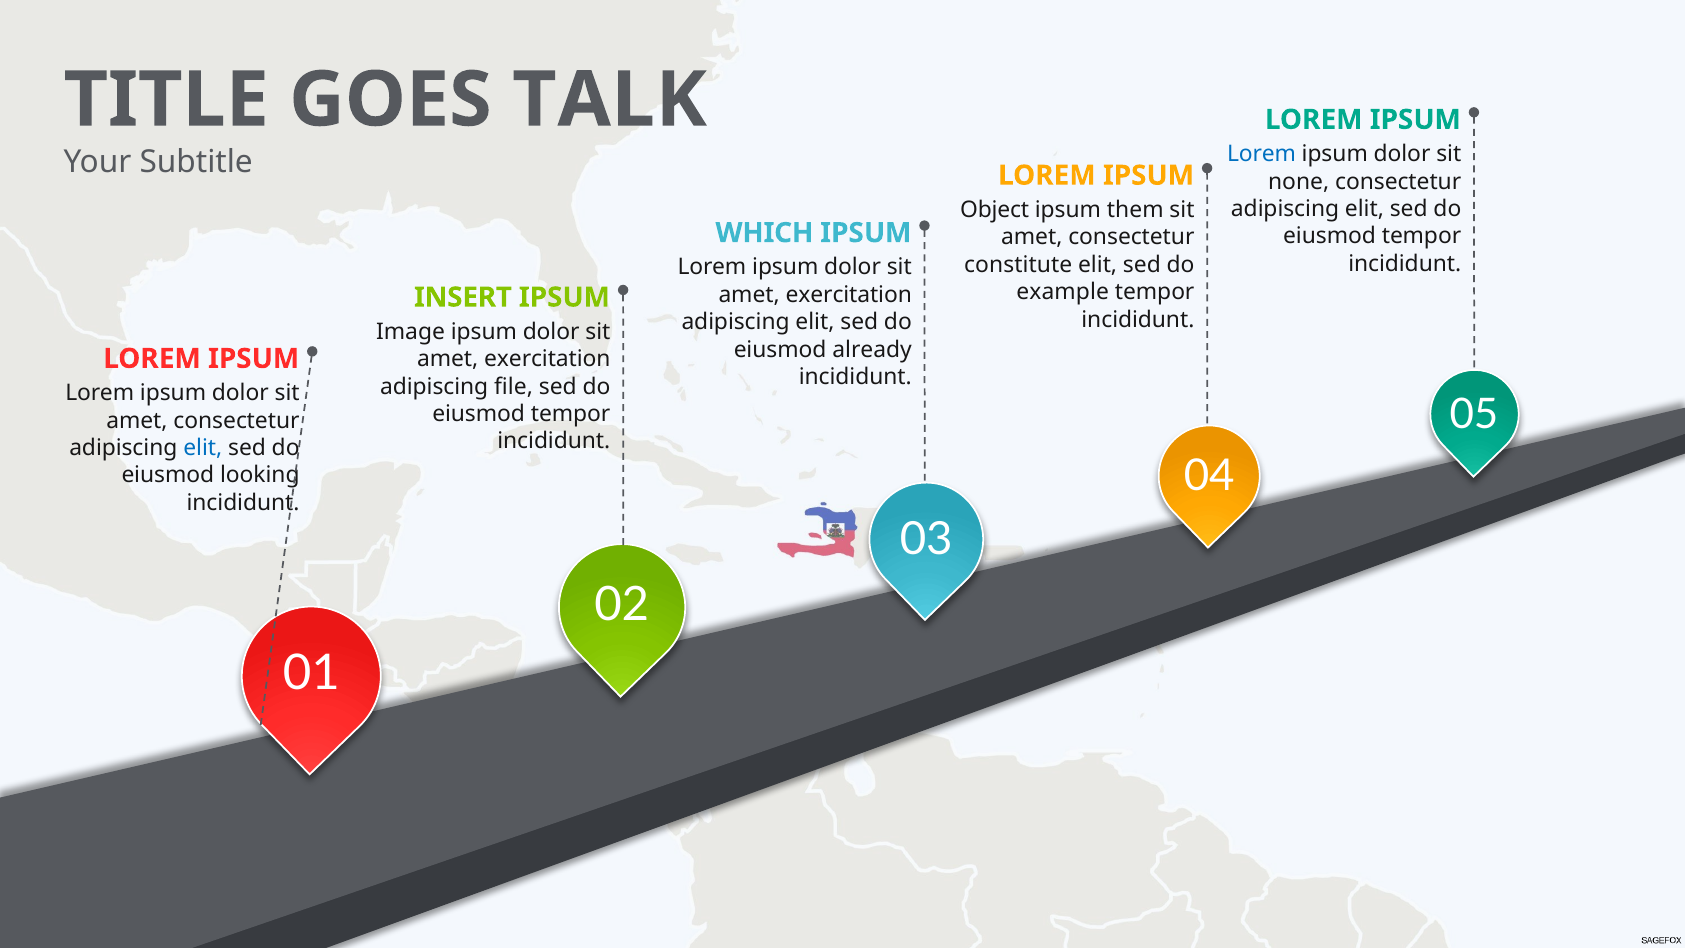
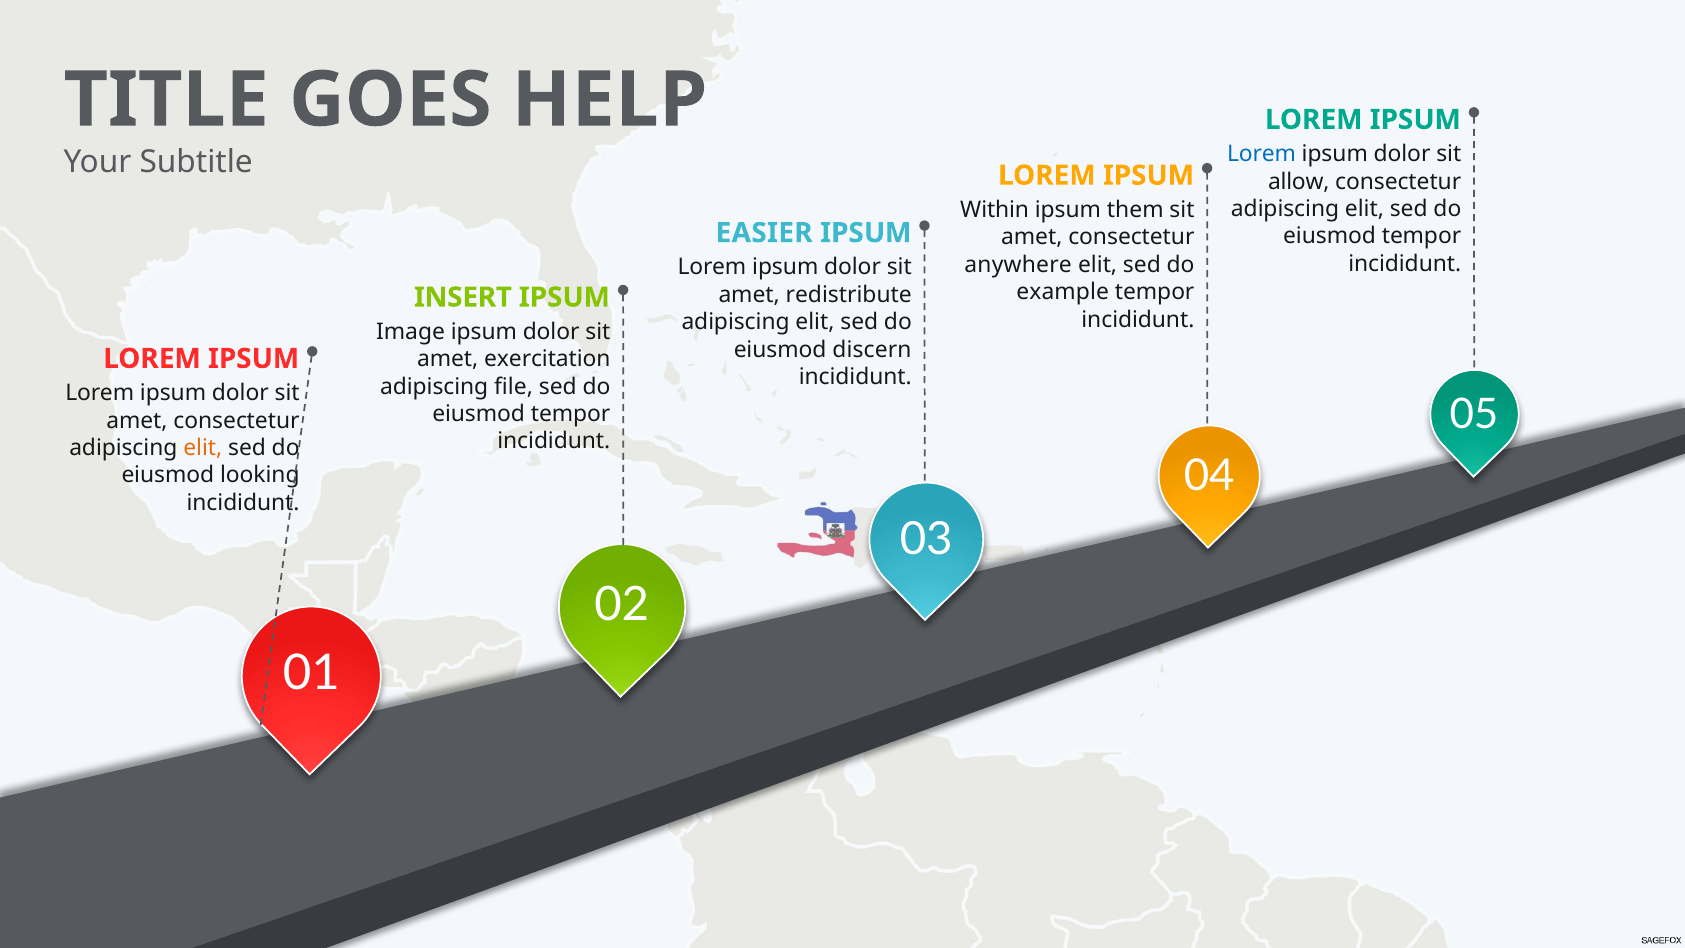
TALK: TALK -> HELP (610, 100)
none: none -> allow (1299, 181)
Object: Object -> Within (995, 210)
WHICH: WHICH -> EASIER (764, 233)
constitute: constitute -> anywhere (1018, 265)
exercitation: exercitation -> redistribute (849, 295)
already: already -> discern (872, 349)
elit colour: blue -> orange (203, 448)
